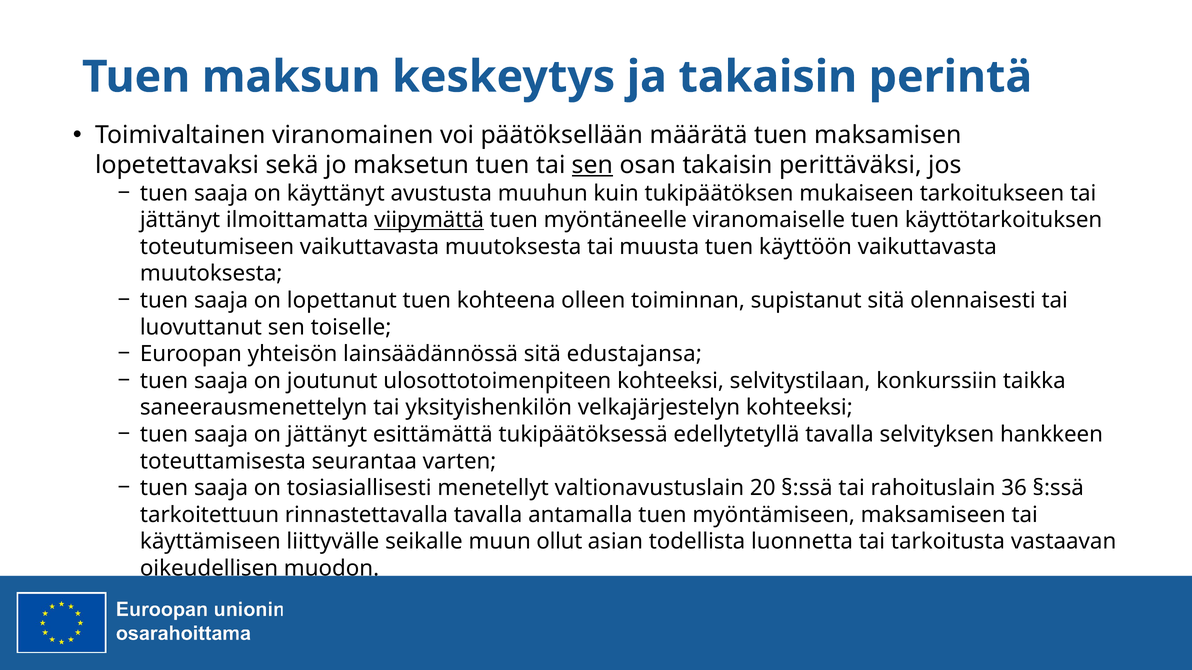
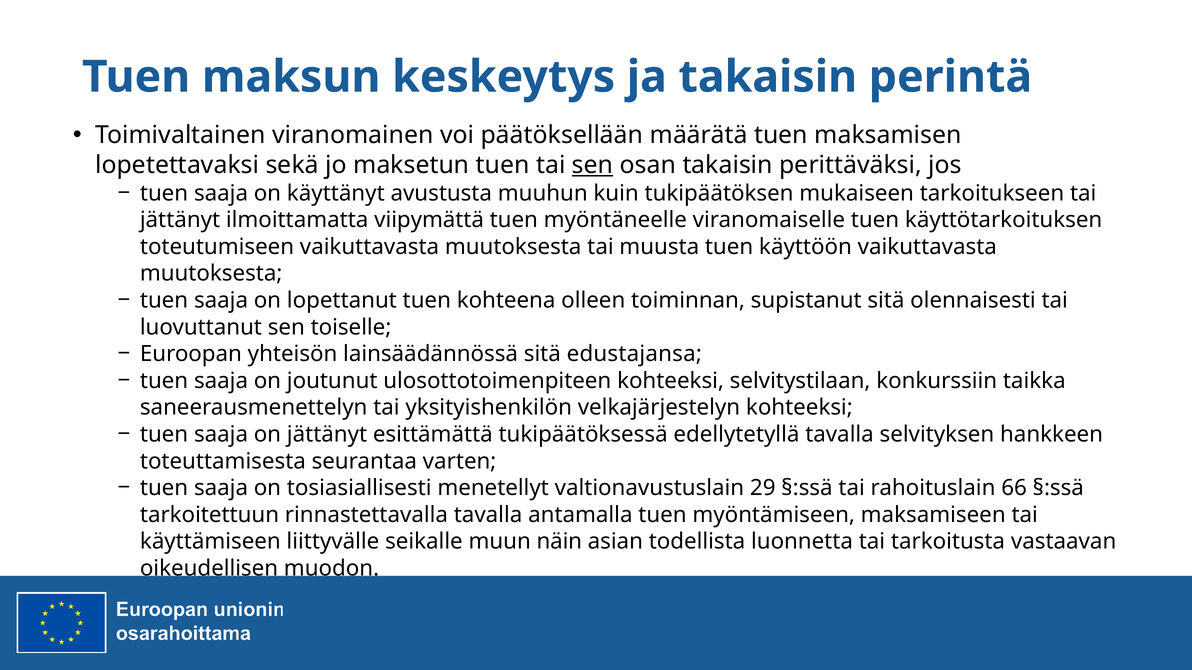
viipymättä underline: present -> none (429, 220)
20: 20 -> 29 (763, 488)
36: 36 -> 66 (1014, 488)
ollut: ollut -> näin (559, 542)
